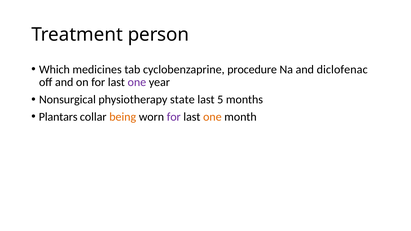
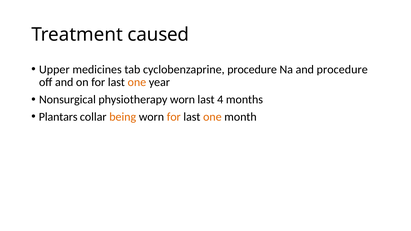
person: person -> caused (158, 35)
Which: Which -> Upper (54, 69)
and diclofenac: diclofenac -> procedure (342, 69)
one colour: purple -> orange (137, 82)
physiotherapy state: state -> worn (182, 100)
5: 5 -> 4 (220, 100)
for colour: purple -> orange (174, 117)
